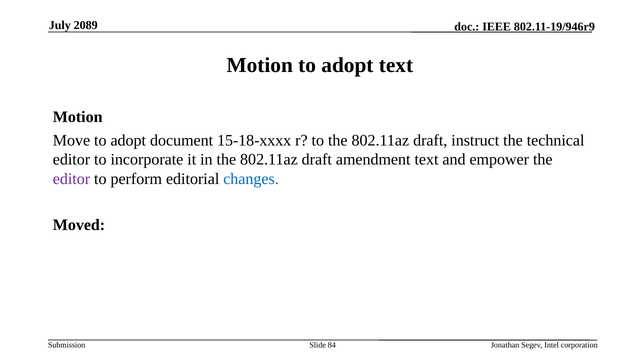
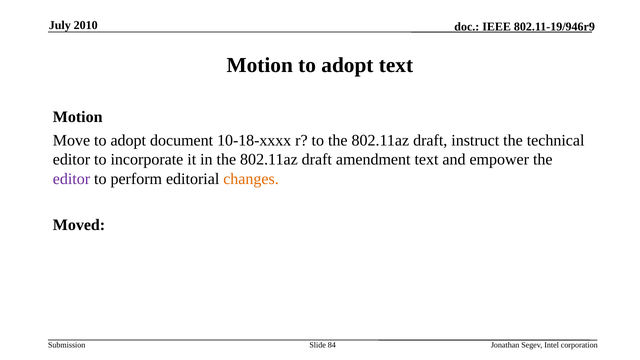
2089: 2089 -> 2010 (86, 25)
15-18-xxxx: 15-18-xxxx -> 10-18-xxxx (254, 140)
changes colour: blue -> orange (251, 179)
